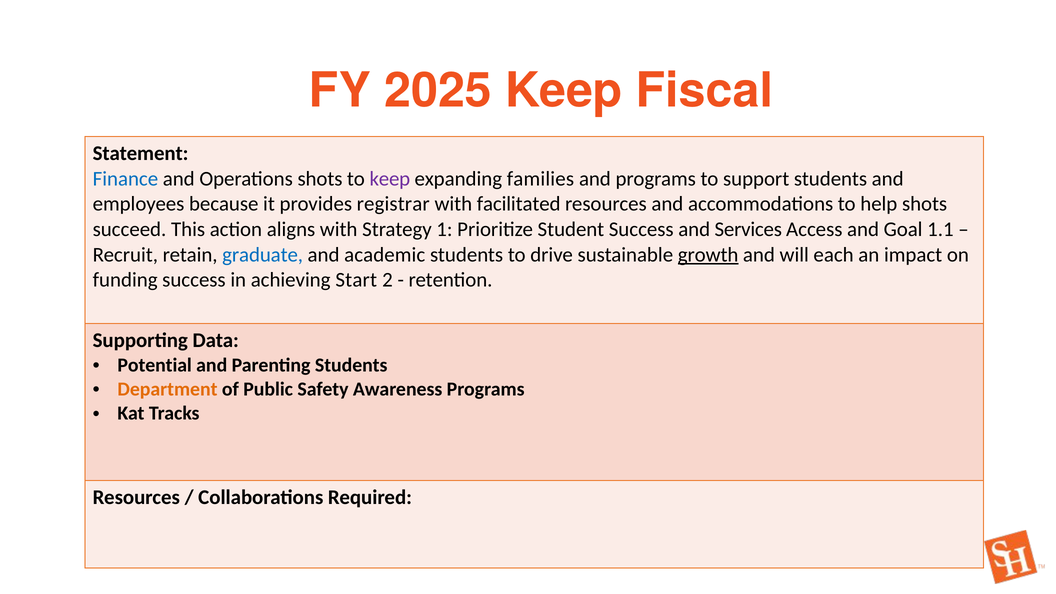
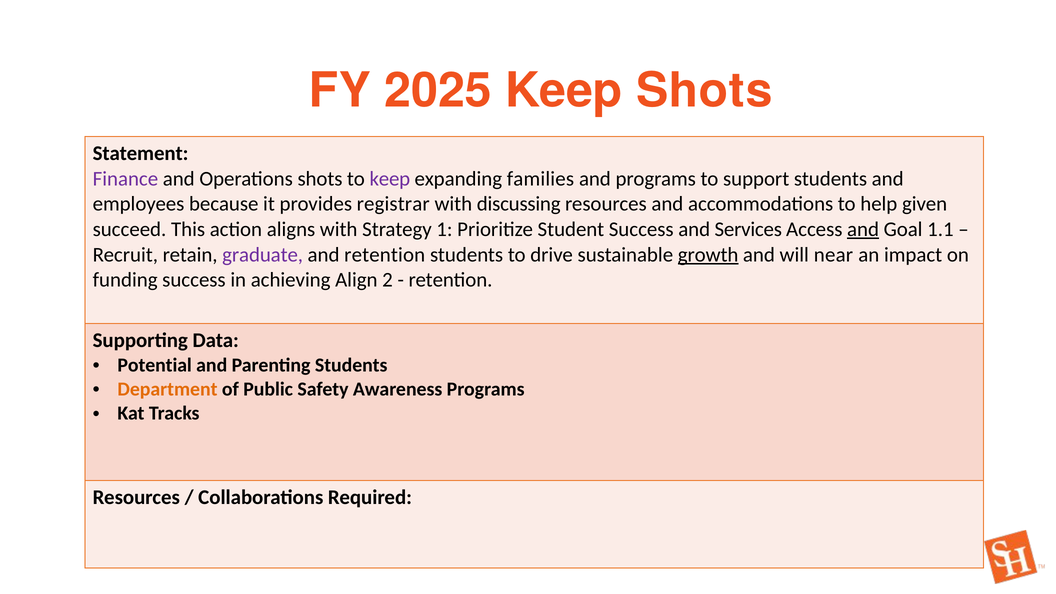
Keep Fiscal: Fiscal -> Shots (704, 91)
Finance colour: blue -> purple (125, 179)
facilitated: facilitated -> discussing (519, 204)
help shots: shots -> given (925, 204)
and underline: none -> present (863, 229)
graduate colour: blue -> purple (263, 255)
and academic: academic -> retention (385, 255)
each: each -> near (833, 255)
Start: Start -> Align (356, 280)
